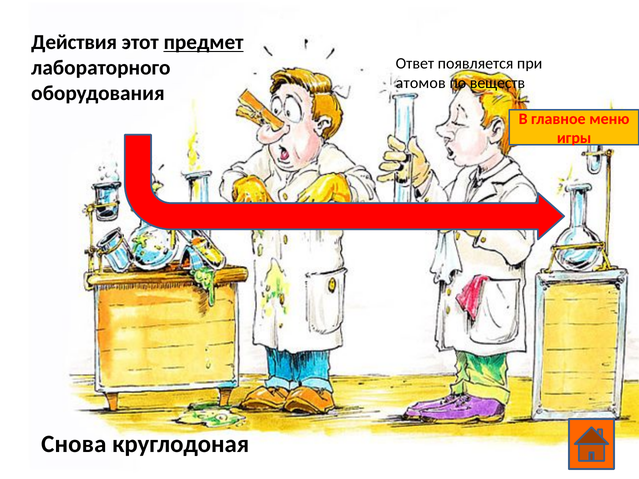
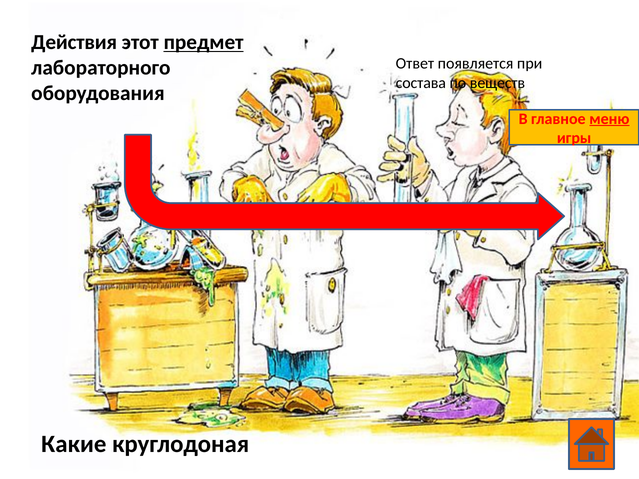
атомов: атомов -> состава (421, 83)
меню underline: none -> present (609, 119)
Снова: Снова -> Какие (74, 444)
